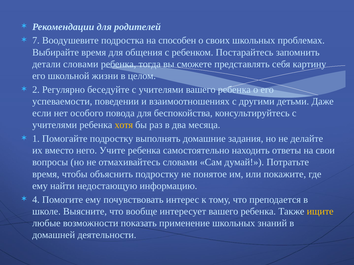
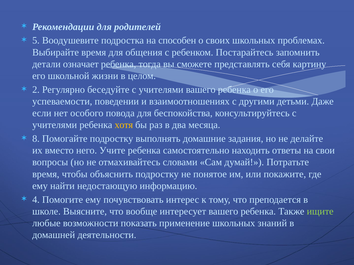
7: 7 -> 5 (36, 41)
детали словами: словами -> означает (81, 64)
1: 1 -> 8 (36, 139)
ищите colour: yellow -> light green (320, 212)
